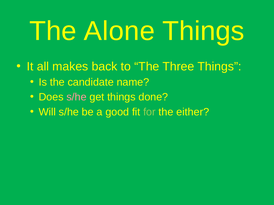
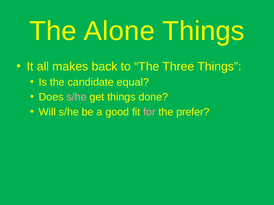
name: name -> equal (133, 82)
for colour: light green -> pink (149, 112)
either: either -> prefer (193, 112)
